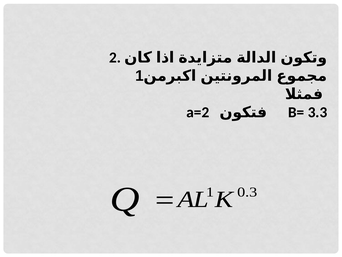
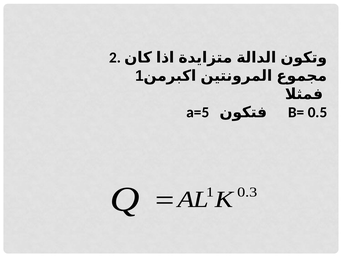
a=2: a=2 -> a=5 (198, 112)
3.3: 3.3 -> 0.5 (317, 112)
